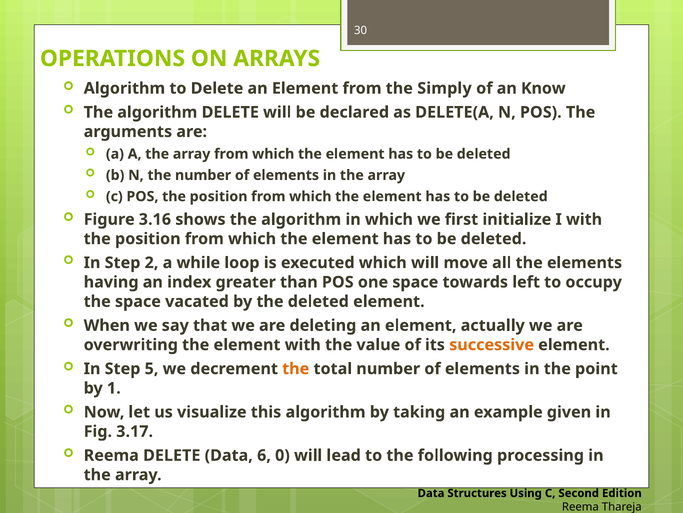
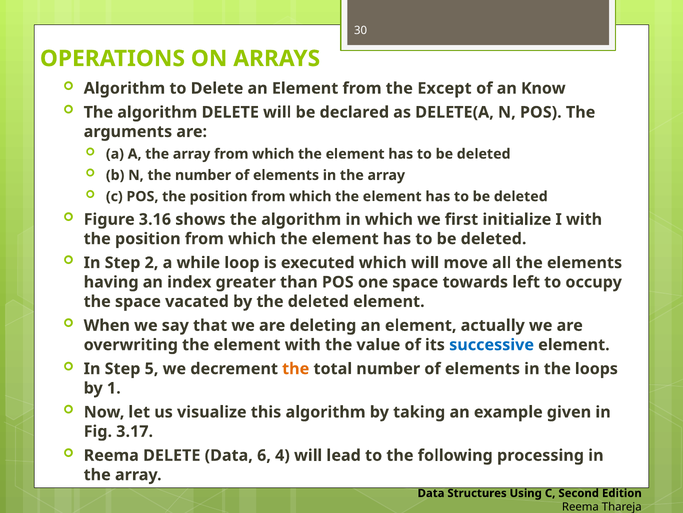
Simply: Simply -> Except (444, 88)
successive colour: orange -> blue (492, 344)
point: point -> loops (596, 368)
0: 0 -> 4 (282, 455)
